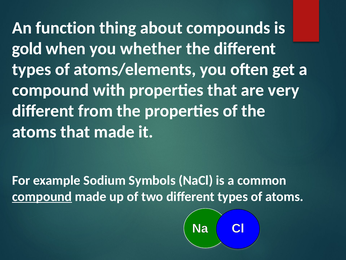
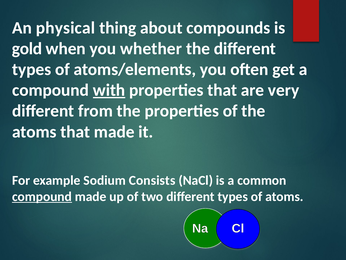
function: function -> physical (65, 28)
with underline: none -> present (109, 90)
Symbols: Symbols -> Consists (152, 180)
